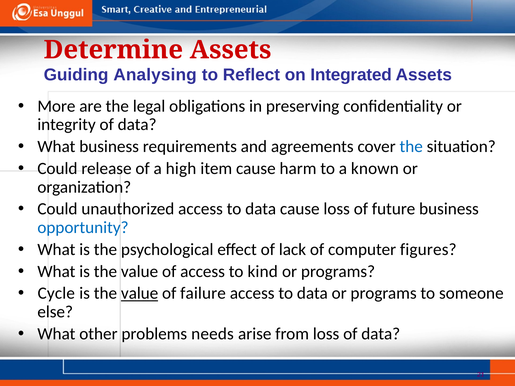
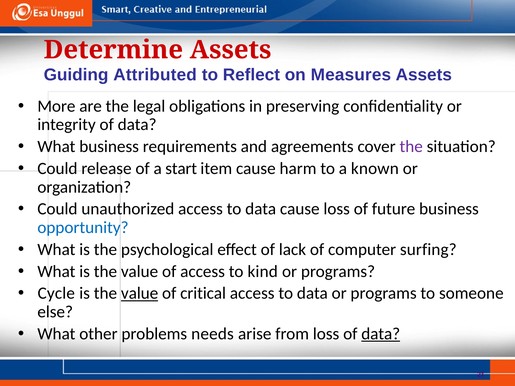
Analysing: Analysing -> Attributed (155, 75)
Integrated: Integrated -> Measures (351, 75)
the colour: blue -> purple (411, 147)
high: high -> start (181, 169)
figures: figures -> surfing (428, 250)
failure: failure -> critical (203, 294)
data underline: none -> present (381, 334)
